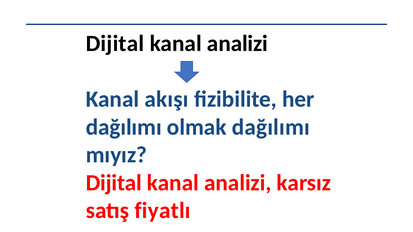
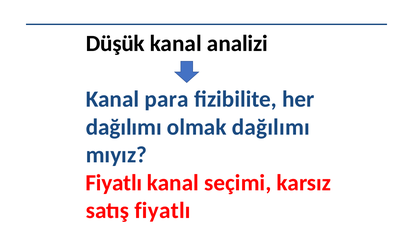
Dijital: Dijital -> Düşük (115, 44)
akışı: akışı -> para (167, 99)
Dijital: Dijital -> Fiyatlı (114, 183)
analizi: analizi -> seçimi (238, 183)
